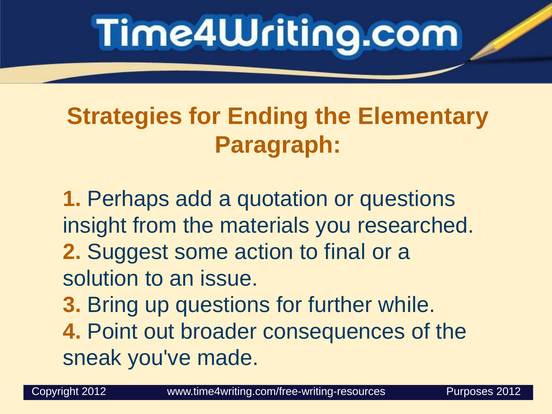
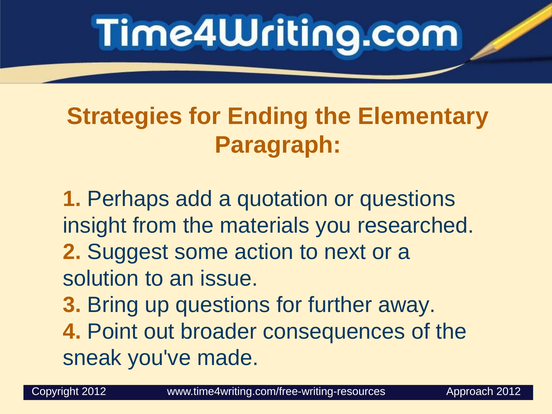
final: final -> next (345, 252)
while: while -> away (407, 305)
Purposes: Purposes -> Approach (470, 391)
